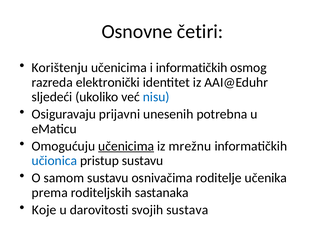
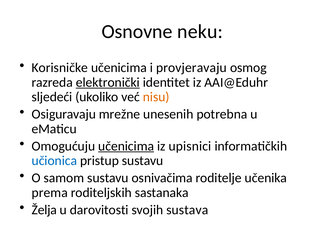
četiri: četiri -> neku (200, 31)
Korištenju: Korištenju -> Korisničke (60, 68)
i informatičkih: informatičkih -> provjeravaju (191, 68)
elektronički underline: none -> present (108, 82)
nisu colour: blue -> orange (156, 97)
prijavni: prijavni -> mrežne (120, 114)
mrežnu: mrežnu -> upisnici (190, 146)
Koje: Koje -> Želja (44, 210)
